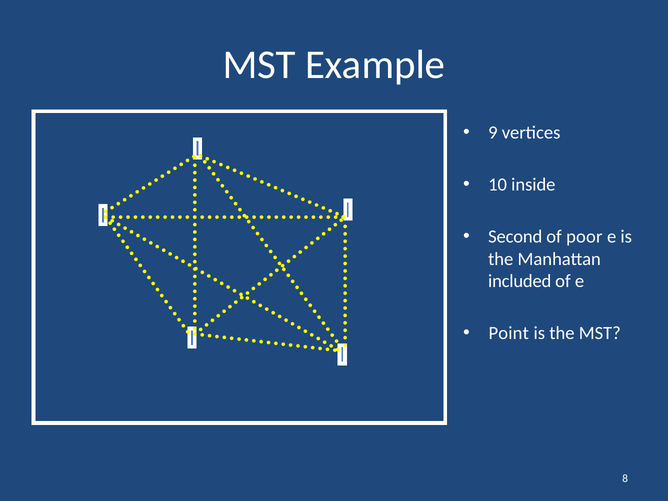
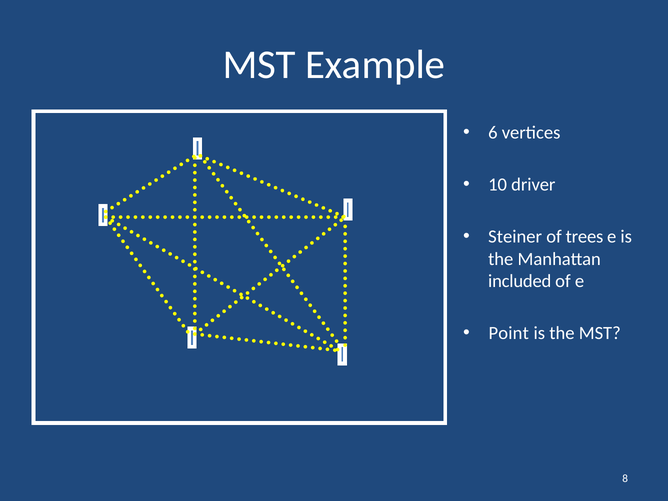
9: 9 -> 6 (493, 133)
inside: inside -> driver (533, 185)
Second: Second -> Steiner (515, 237)
poor: poor -> trees (585, 237)
